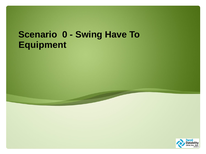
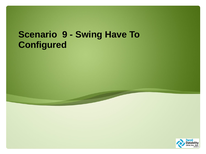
0: 0 -> 9 (65, 35)
Equipment: Equipment -> Configured (43, 45)
